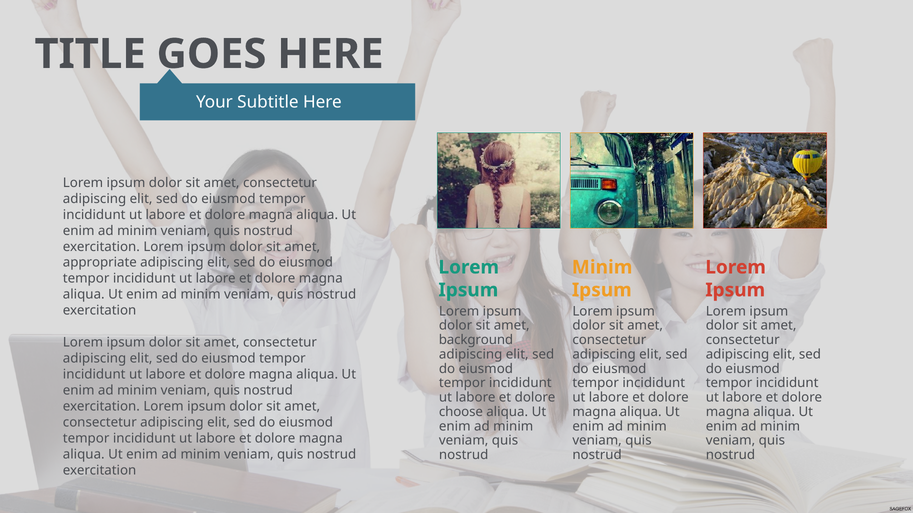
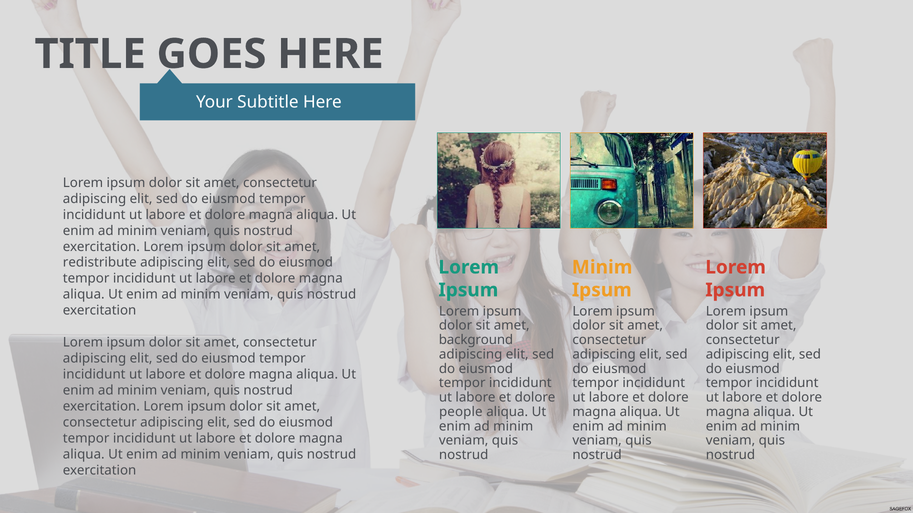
appropriate: appropriate -> redistribute (100, 263)
choose: choose -> people (461, 412)
